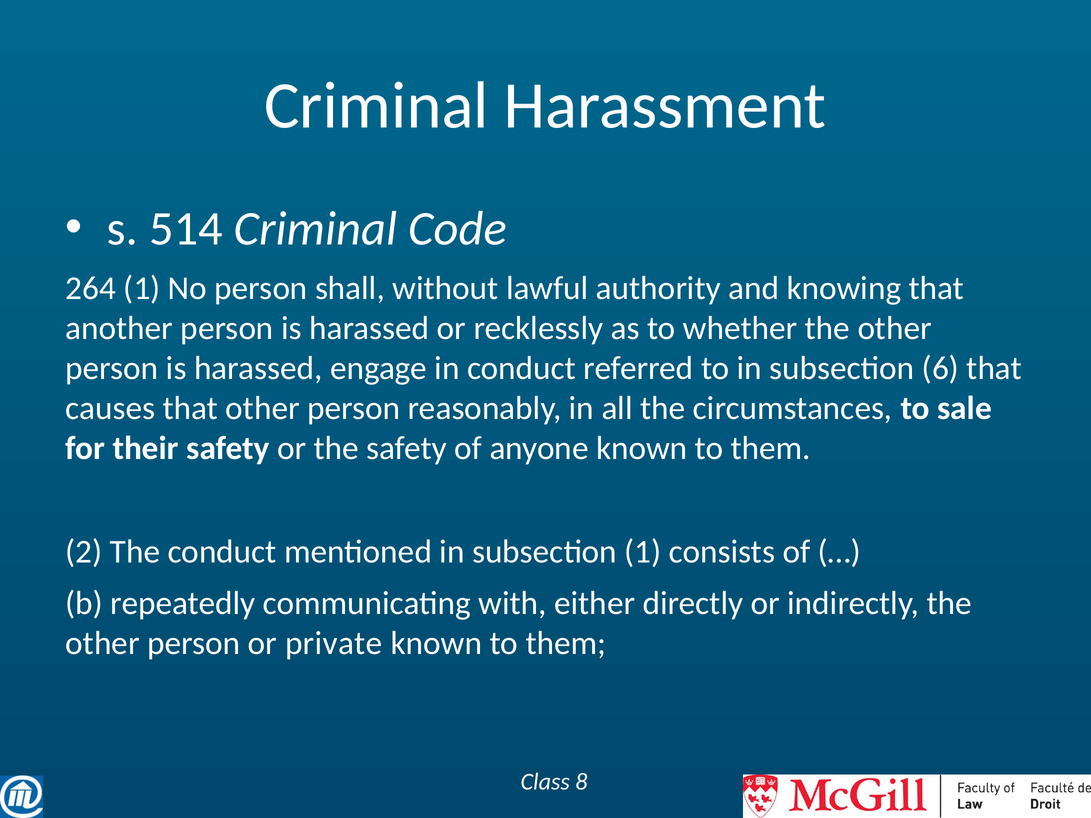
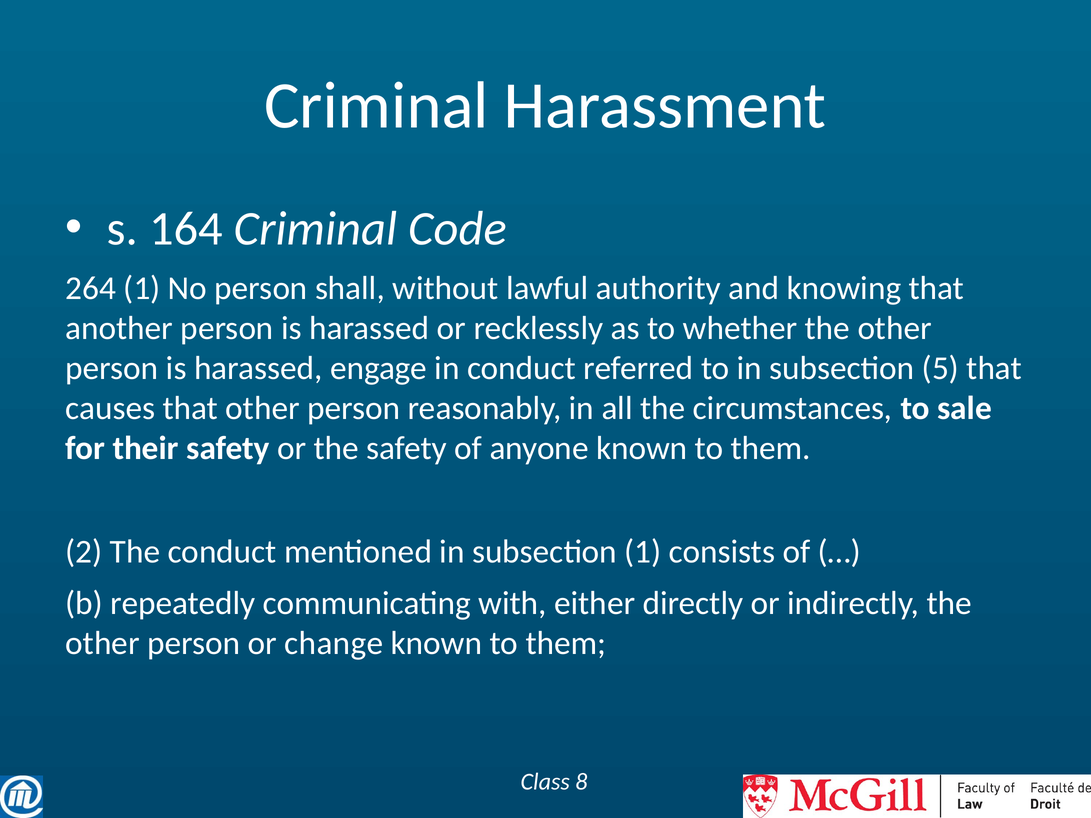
514: 514 -> 164 (186, 229)
6: 6 -> 5 (940, 369)
private: private -> change (334, 643)
